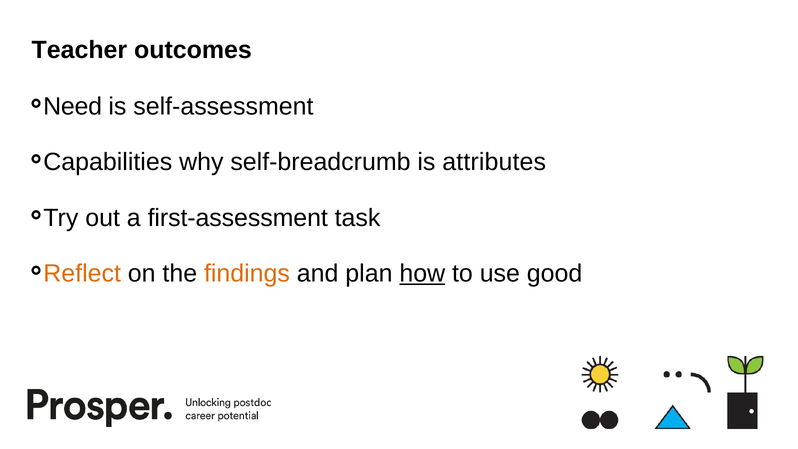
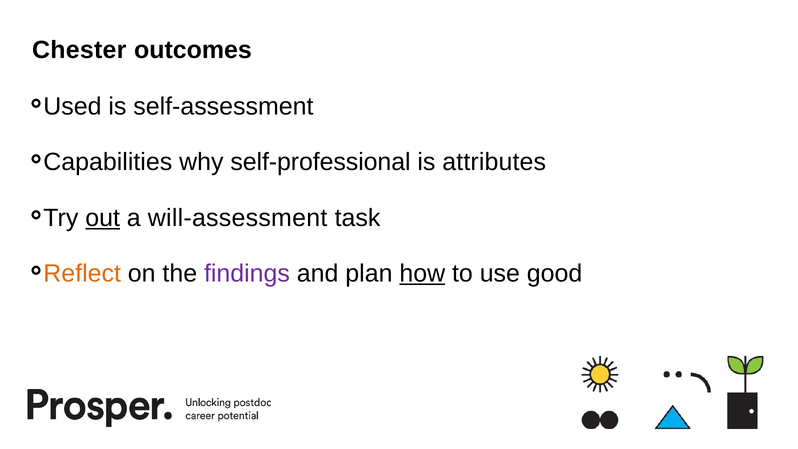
Teacher: Teacher -> Chester (79, 50)
Need: Need -> Used (72, 106)
self-breadcrumb: self-breadcrumb -> self-professional (320, 162)
out underline: none -> present (103, 218)
first-assessment: first-assessment -> will-assessment (238, 218)
findings colour: orange -> purple (247, 273)
